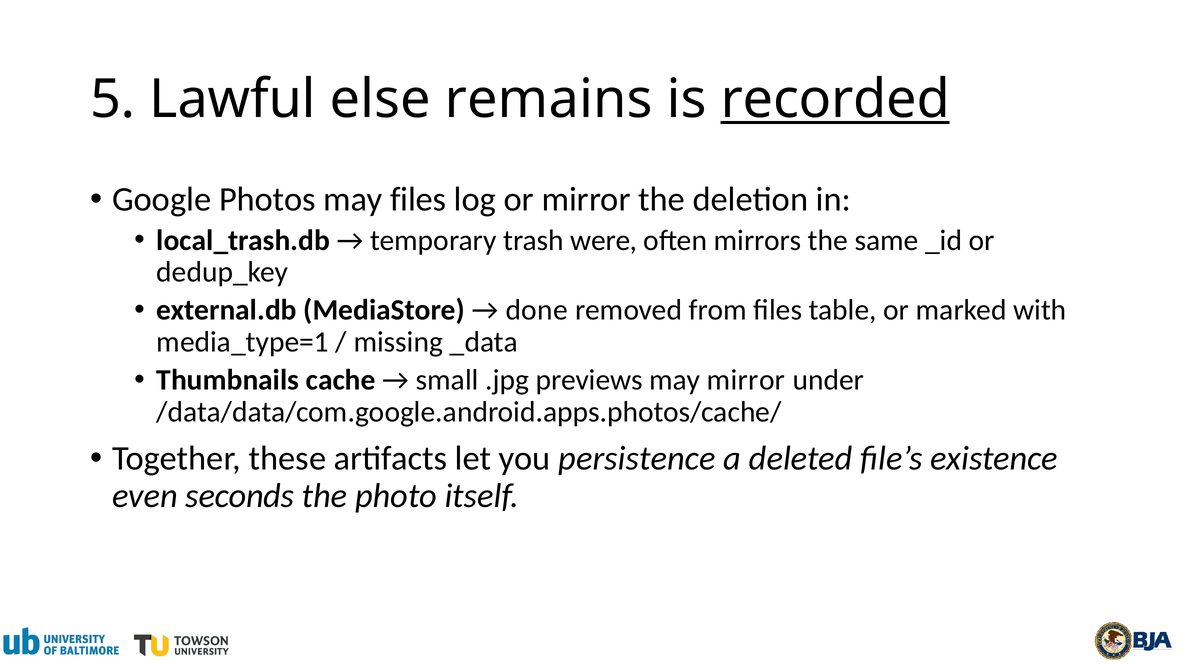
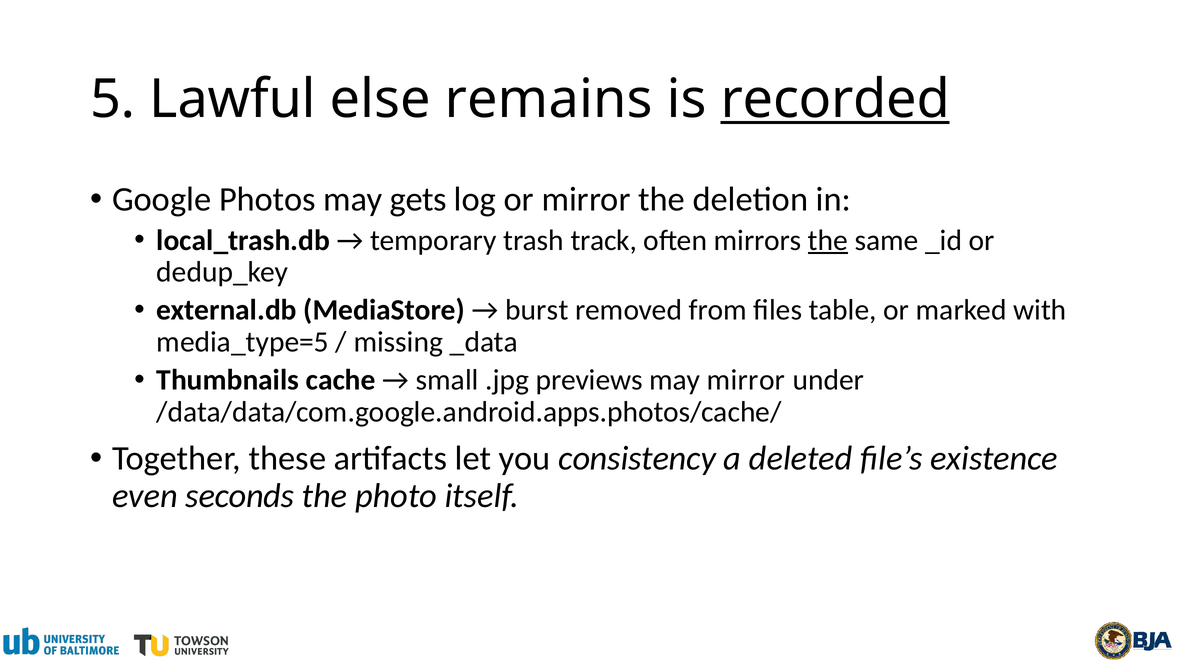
may files: files -> gets (418, 200)
were: were -> track (604, 240)
the underline: none -> present (828, 240)
done: done -> burst (537, 310)
media_type=1: media_type=1 -> media_type=5 (243, 342)
persistence: persistence -> consistency (637, 459)
